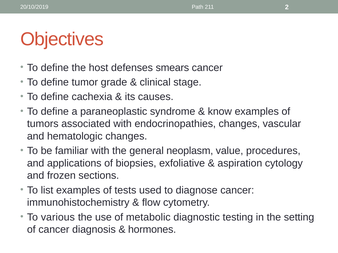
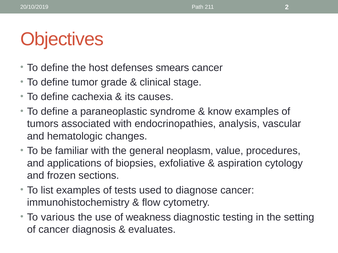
endocrinopathies changes: changes -> analysis (239, 124)
metabolic: metabolic -> weakness (148, 218)
hormones: hormones -> evaluates (152, 230)
